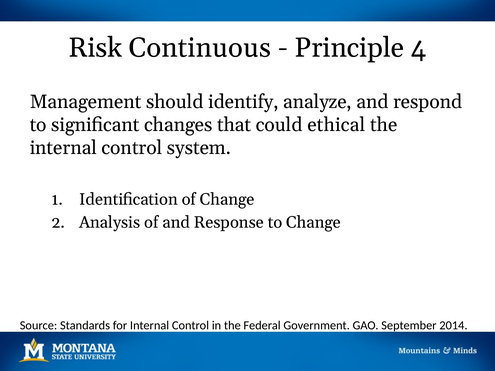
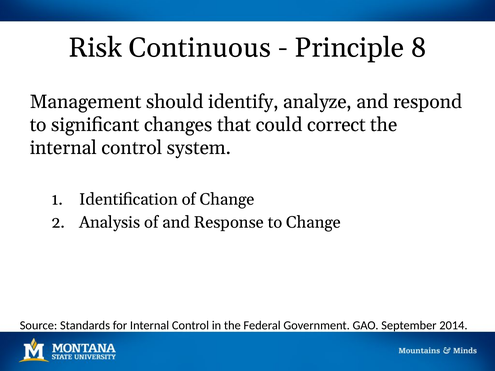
4: 4 -> 8 (419, 48)
ethical: ethical -> correct (336, 125)
